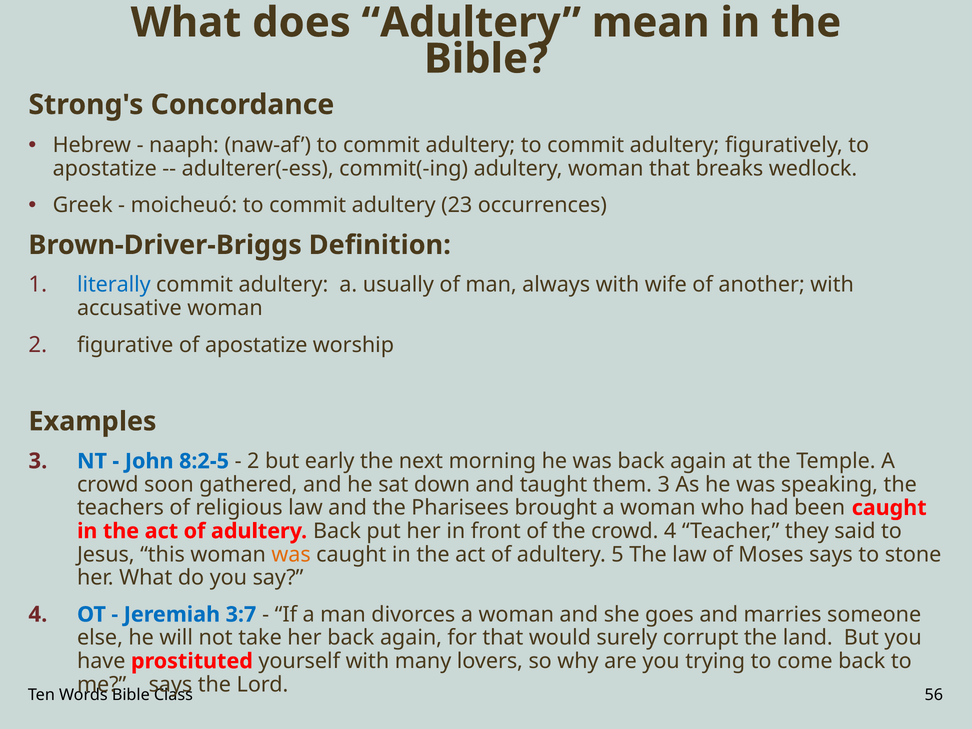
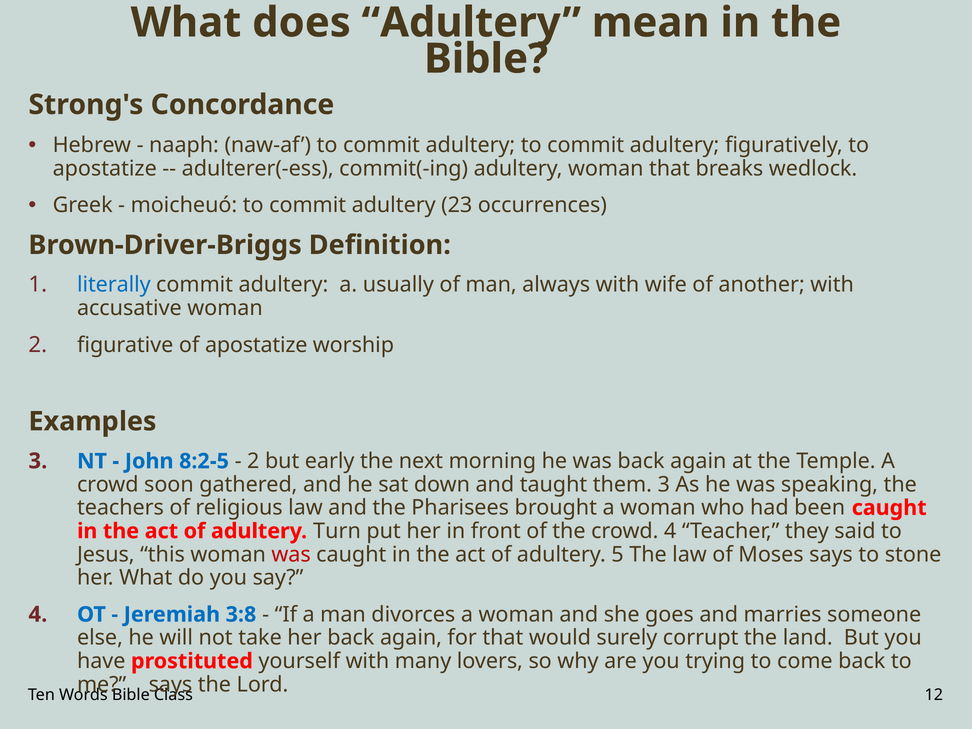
adultery Back: Back -> Turn (337, 531)
was colour: orange -> red (291, 554)
3:7: 3:7 -> 3:8 (241, 615)
56: 56 -> 12 (934, 695)
